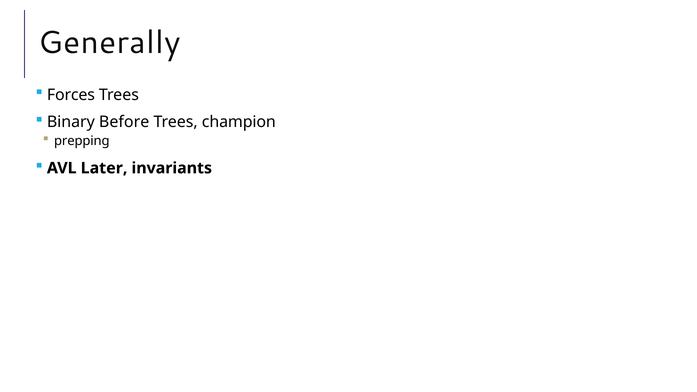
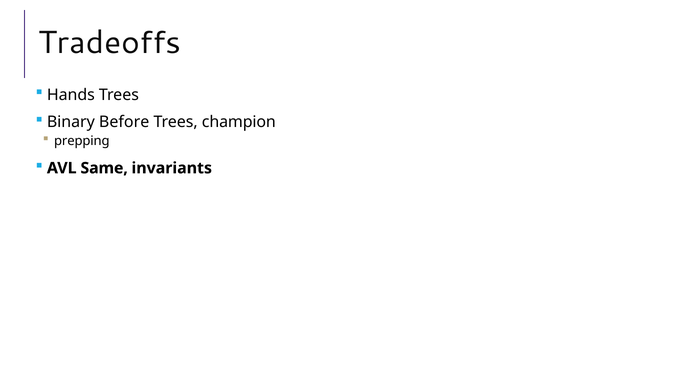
Generally: Generally -> Tradeoffs (110, 43)
Forces: Forces -> Hands (71, 95)
Later: Later -> Same (104, 168)
